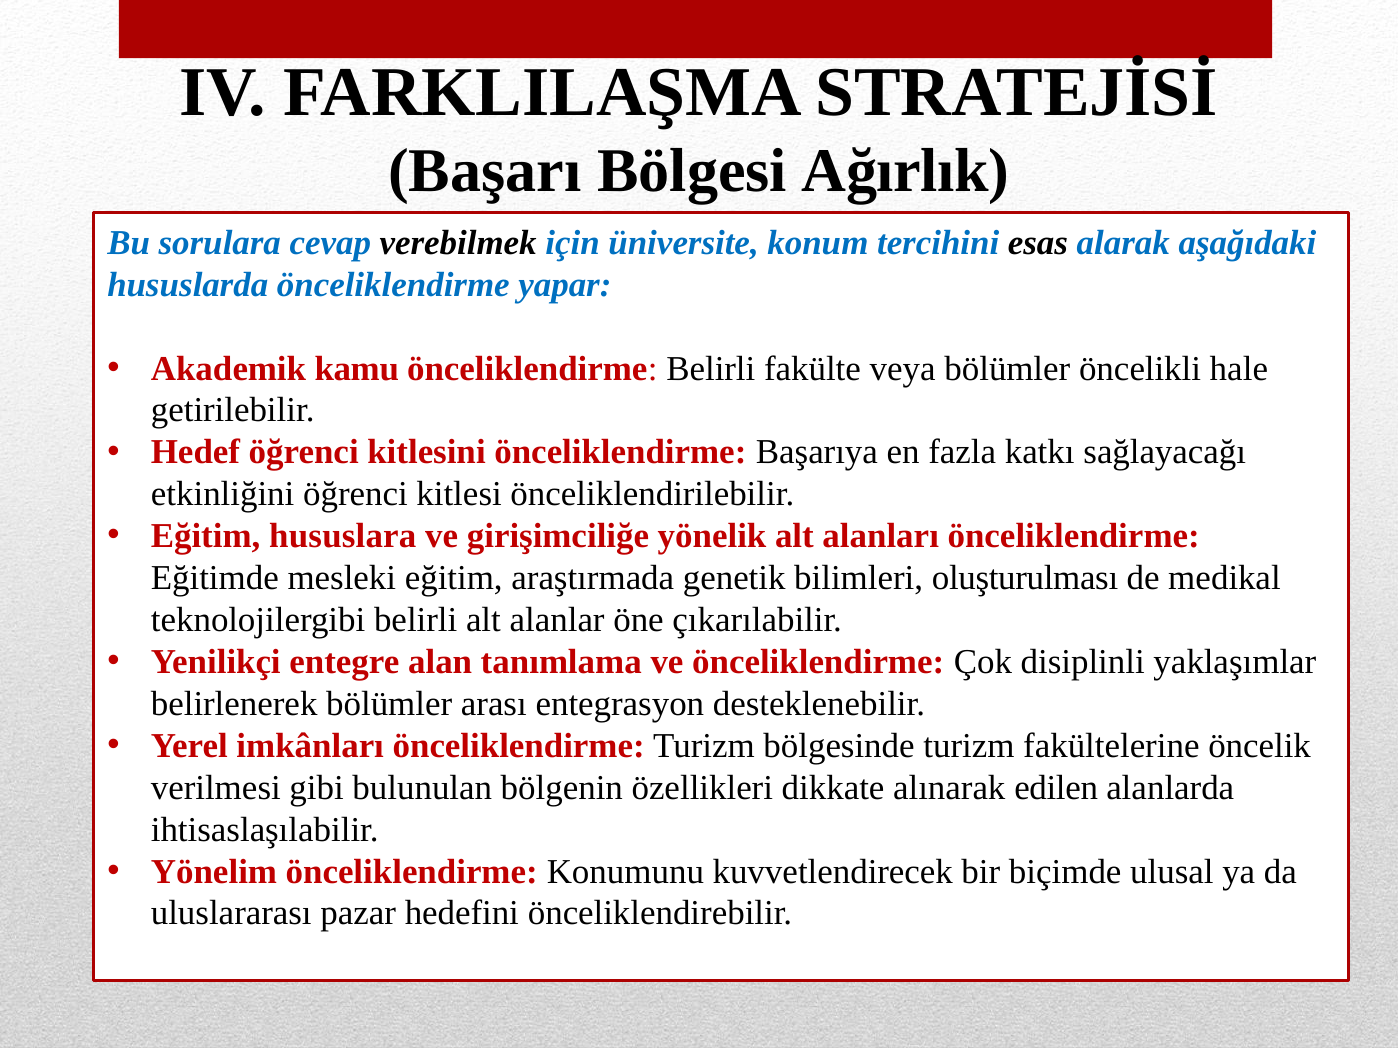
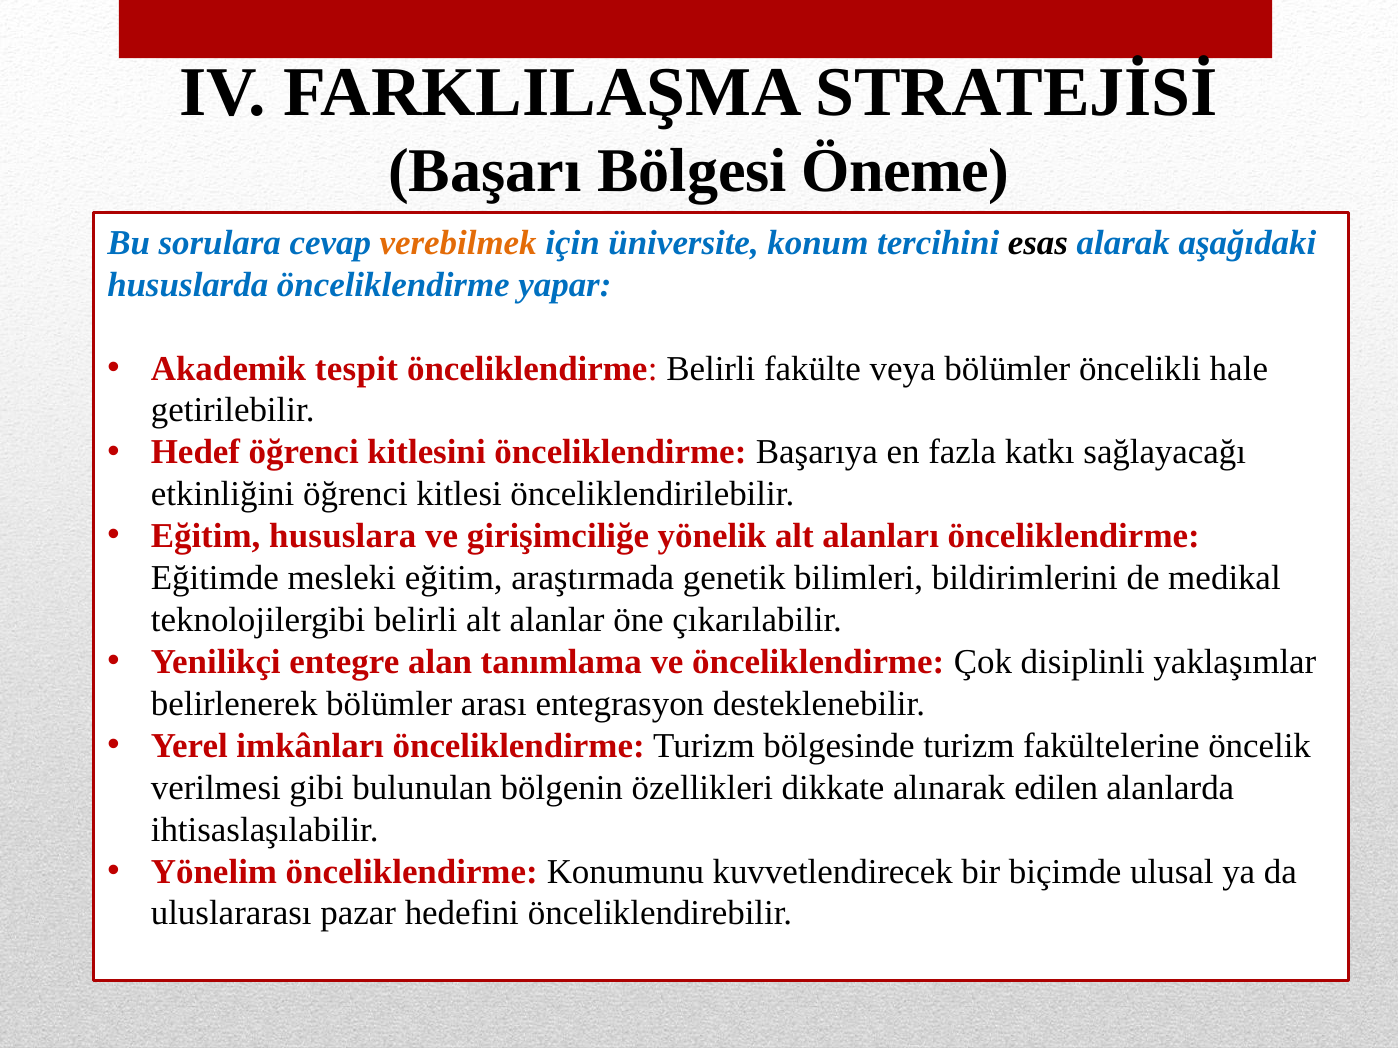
Ağırlık: Ağırlık -> Öneme (905, 171)
verebilmek colour: black -> orange (458, 243)
kamu: kamu -> tespit (356, 369)
oluşturulması: oluşturulması -> bildirimlerini (1025, 578)
